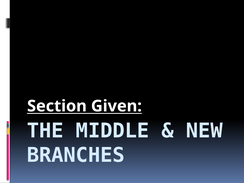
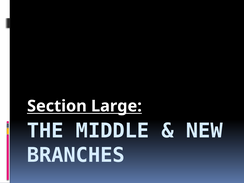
Given: Given -> Large (116, 106)
